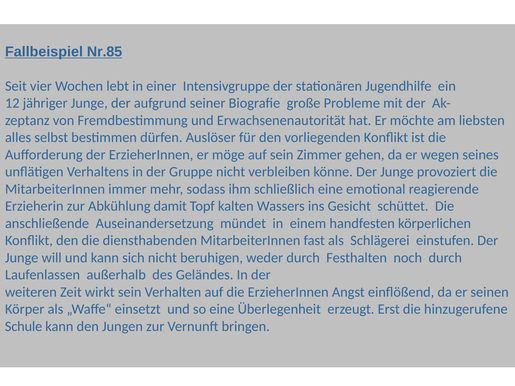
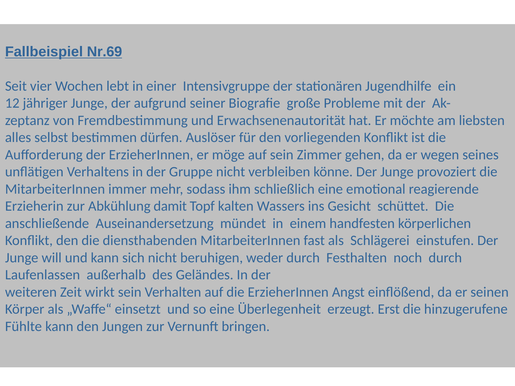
Nr.85: Nr.85 -> Nr.69 (105, 52)
Schule: Schule -> Fühlte (23, 326)
